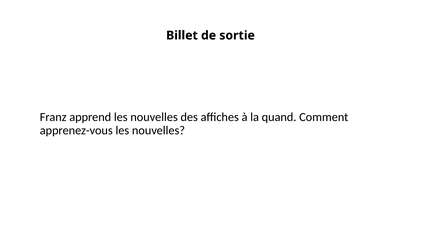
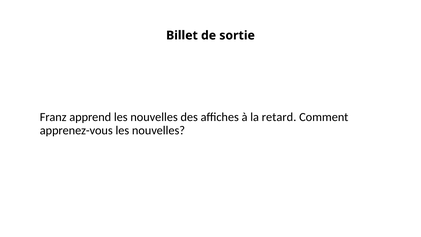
quand: quand -> retard (279, 117)
